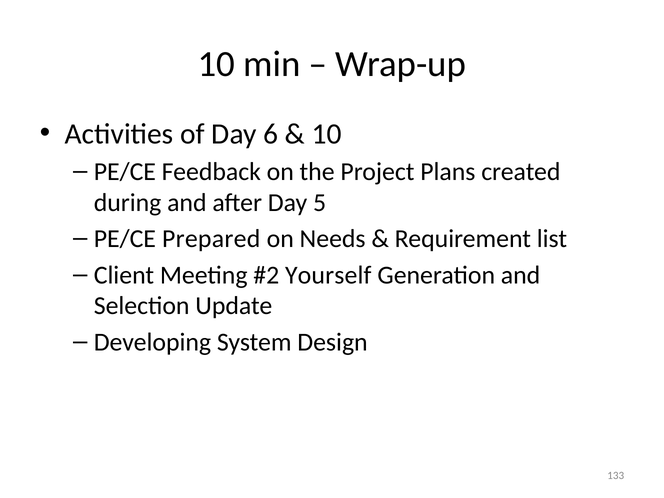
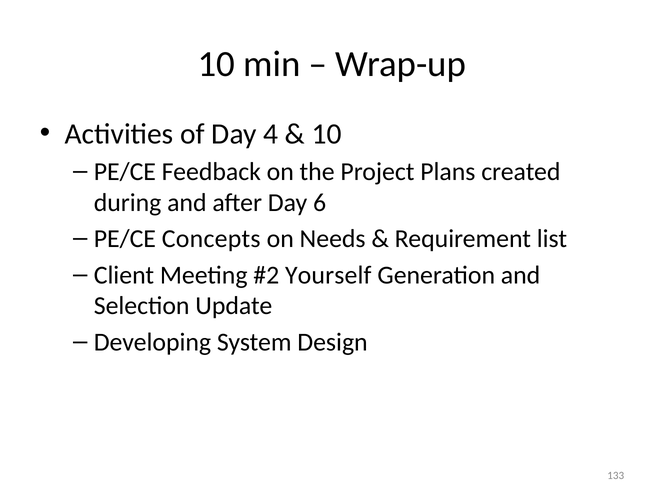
6: 6 -> 4 (271, 134)
5: 5 -> 6 (320, 203)
Prepared: Prepared -> Concepts (211, 239)
